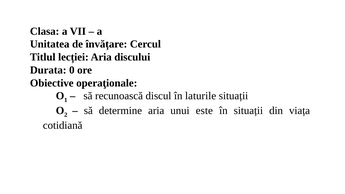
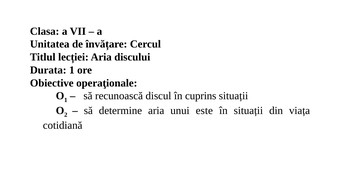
Durata 0: 0 -> 1 (72, 70)
laturile: laturile -> cuprins (201, 96)
